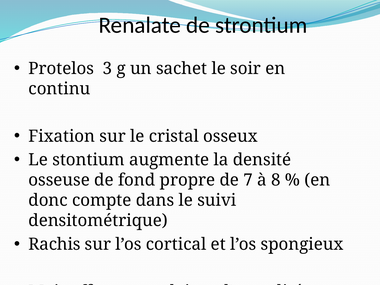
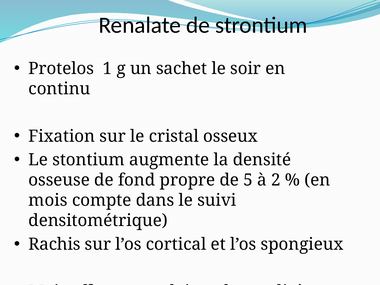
3: 3 -> 1 (107, 69)
7: 7 -> 5 (248, 180)
8: 8 -> 2 (276, 180)
donc: donc -> mois (48, 200)
